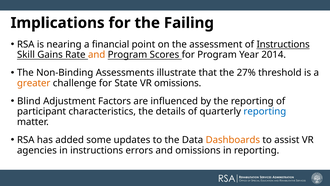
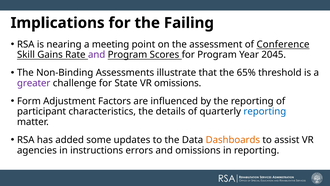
financial: financial -> meeting (111, 44)
of Instructions: Instructions -> Conference (283, 44)
and colour: orange -> purple (97, 55)
2014: 2014 -> 2045 (274, 55)
27%: 27% -> 65% (246, 73)
greater colour: orange -> purple (34, 83)
Blind: Blind -> Form (29, 101)
